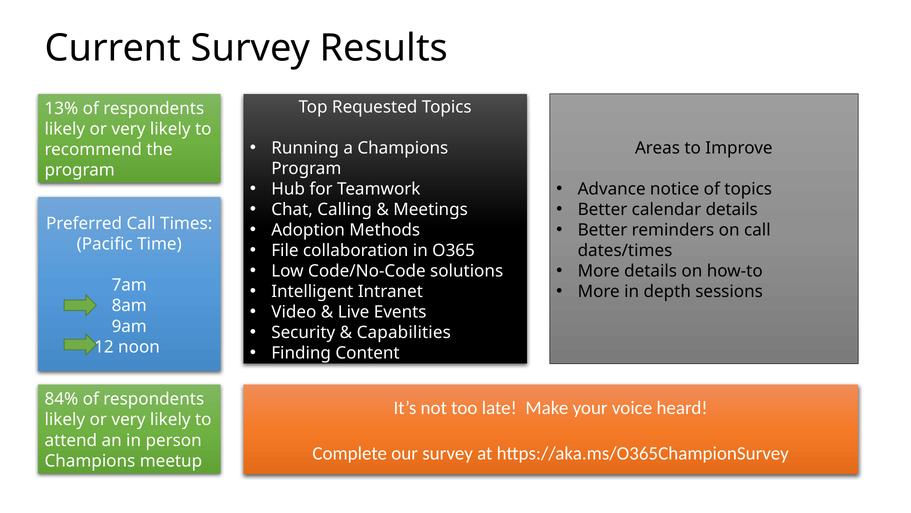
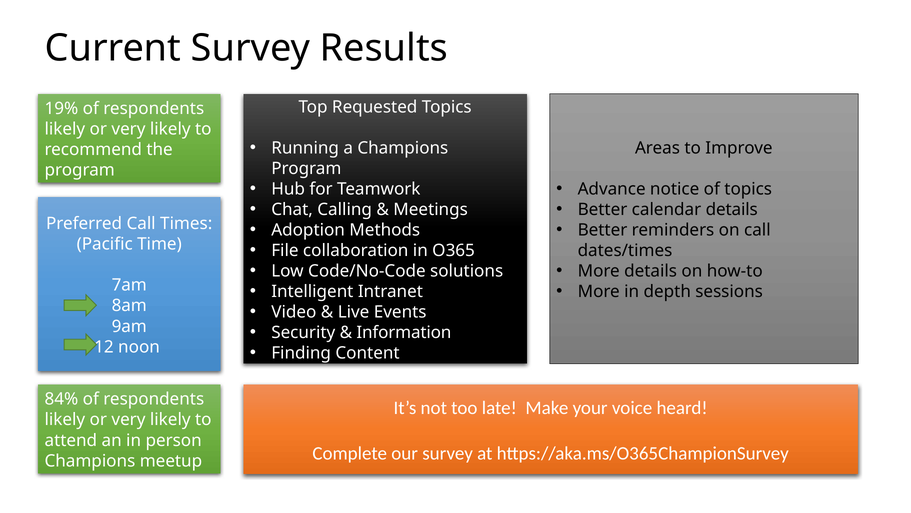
13%: 13% -> 19% (61, 109)
Capabilities: Capabilities -> Information (404, 332)
